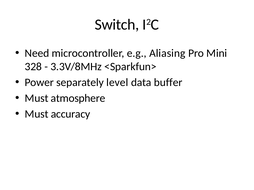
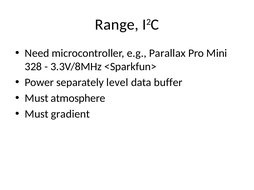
Switch: Switch -> Range (117, 25)
Aliasing: Aliasing -> Parallax (167, 53)
accuracy: accuracy -> gradient (70, 114)
